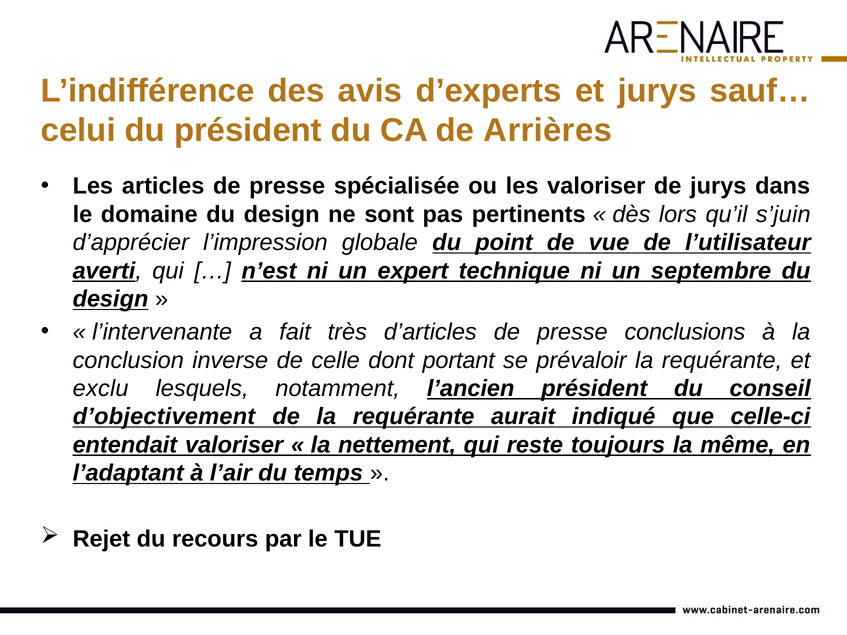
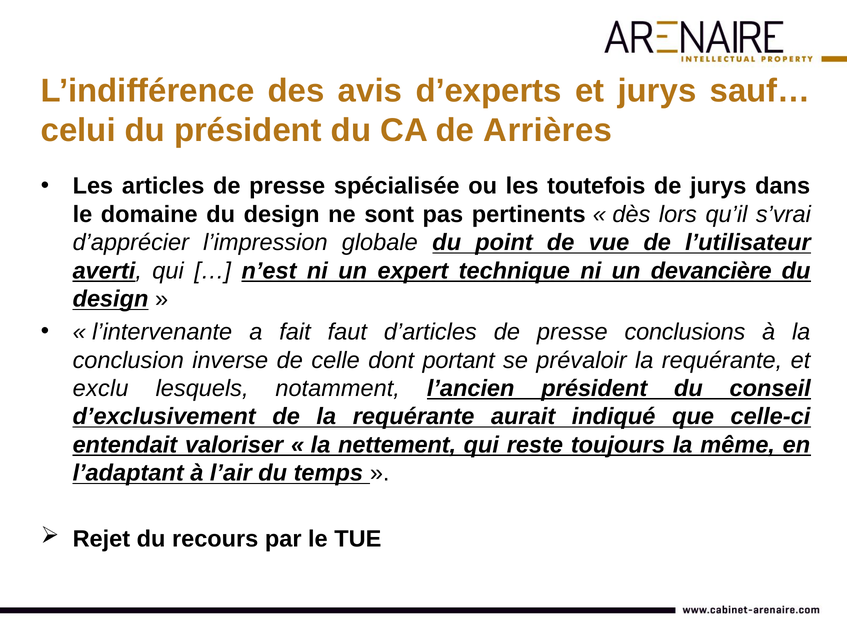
les valoriser: valoriser -> toutefois (596, 186)
s’juin: s’juin -> s’vrai (783, 214)
septembre: septembre -> devancière (711, 271)
très: très -> faut (347, 332)
d’objectivement: d’objectivement -> d’exclusivement (164, 417)
